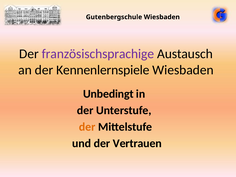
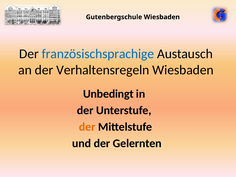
französischsprachige colour: purple -> blue (98, 54)
Kennenlernspiele: Kennenlernspiele -> Verhaltensregeln (103, 70)
Vertrauen: Vertrauen -> Gelernten (137, 143)
